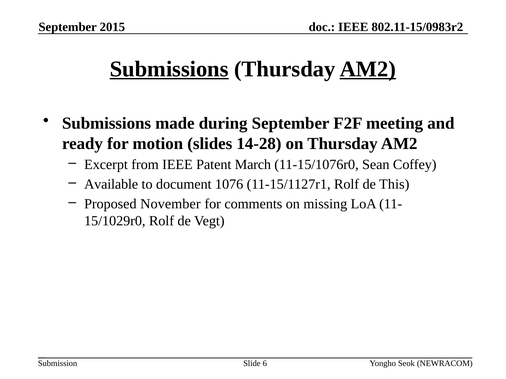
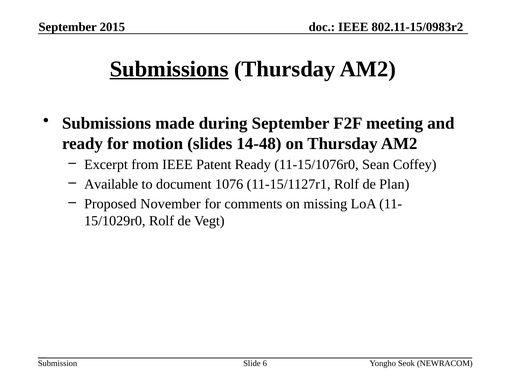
AM2 underline: present -> none (368, 69)
14-28: 14-28 -> 14-48 (259, 144)
Patent March: March -> Ready (253, 165)
This: This -> Plan (394, 185)
